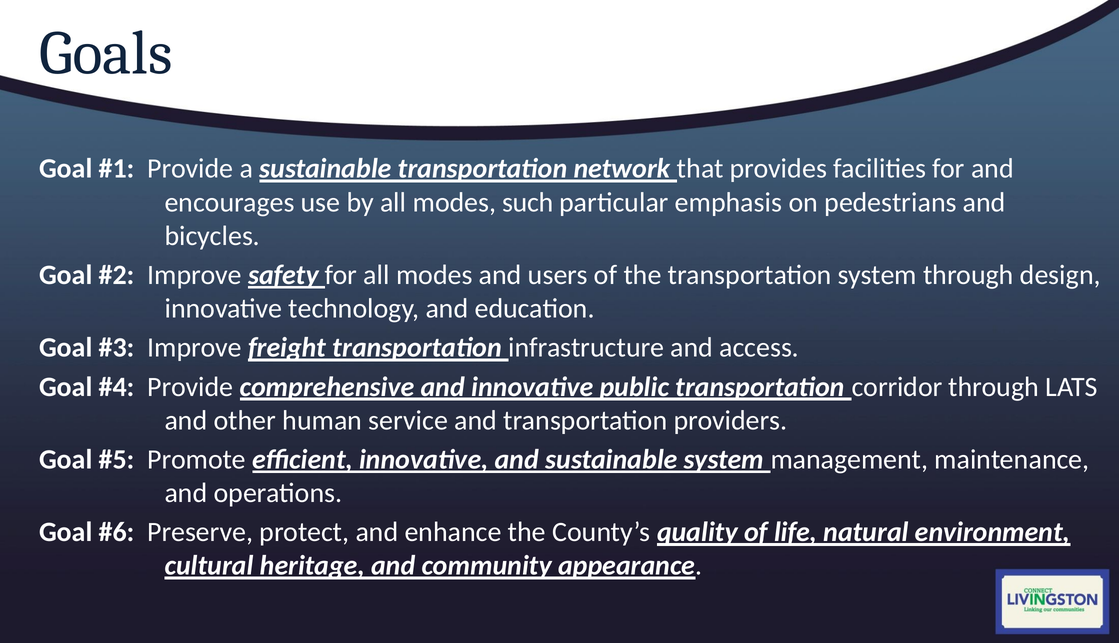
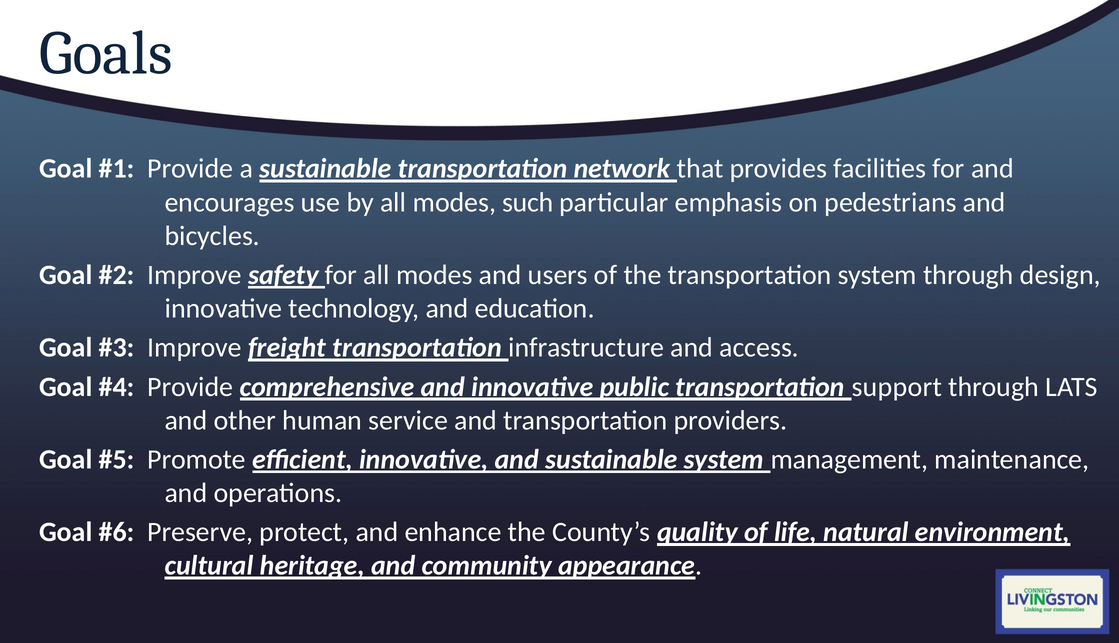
corridor: corridor -> support (897, 387)
